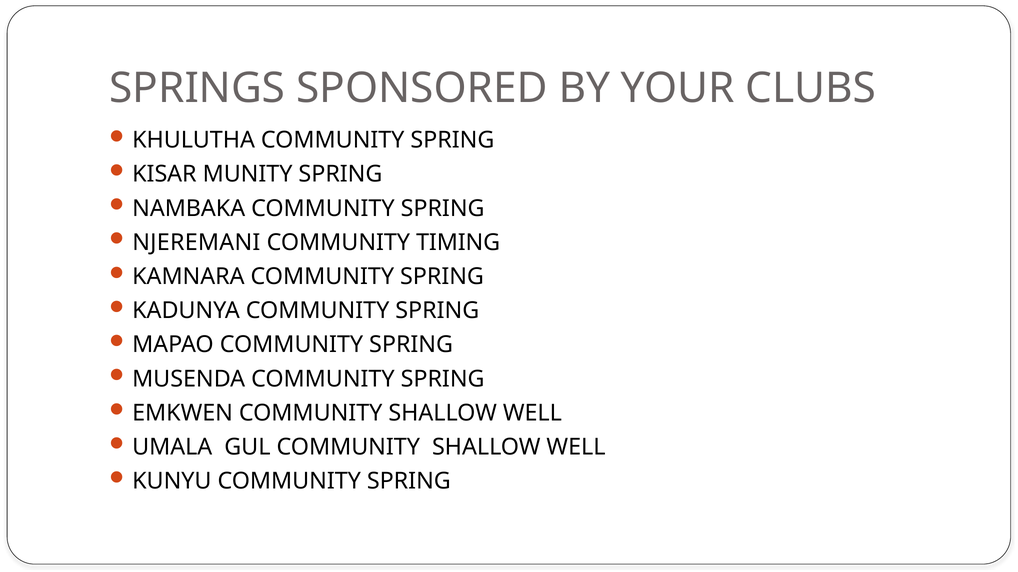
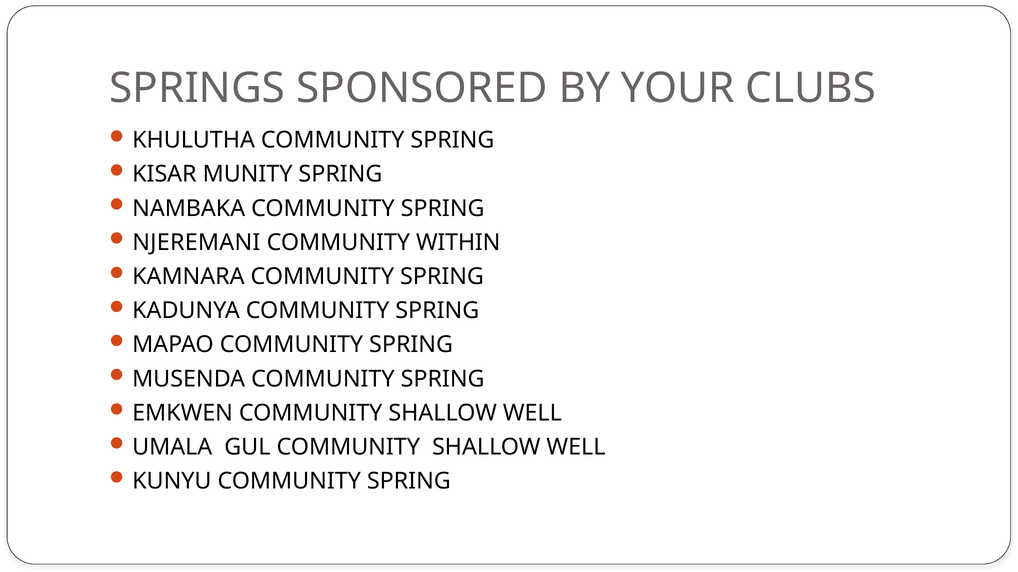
TIMING: TIMING -> WITHIN (458, 243)
